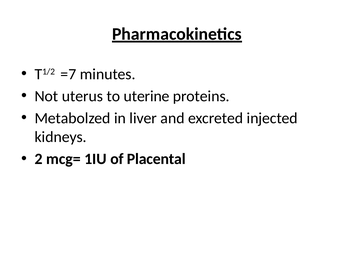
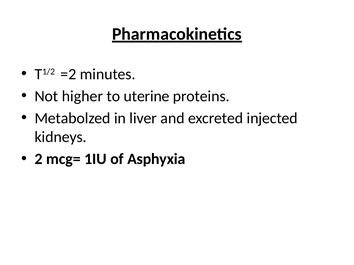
=7: =7 -> =2 (68, 74)
uterus: uterus -> higher (82, 96)
Placental: Placental -> Asphyxia (156, 159)
